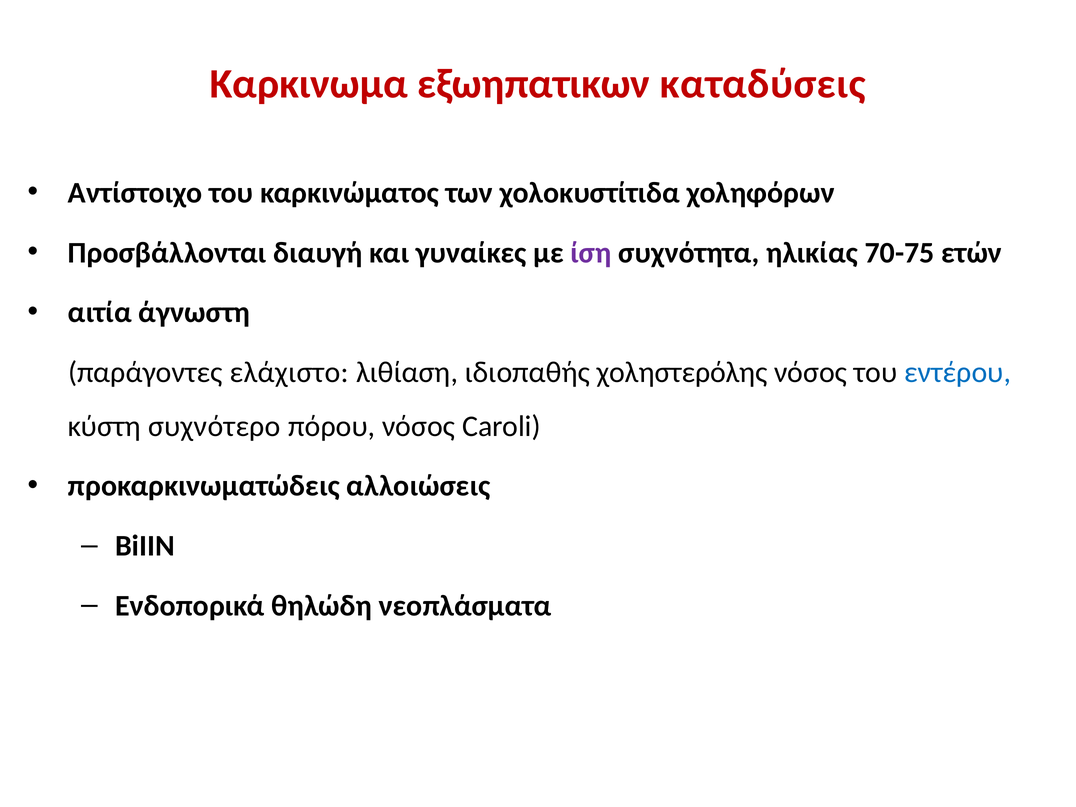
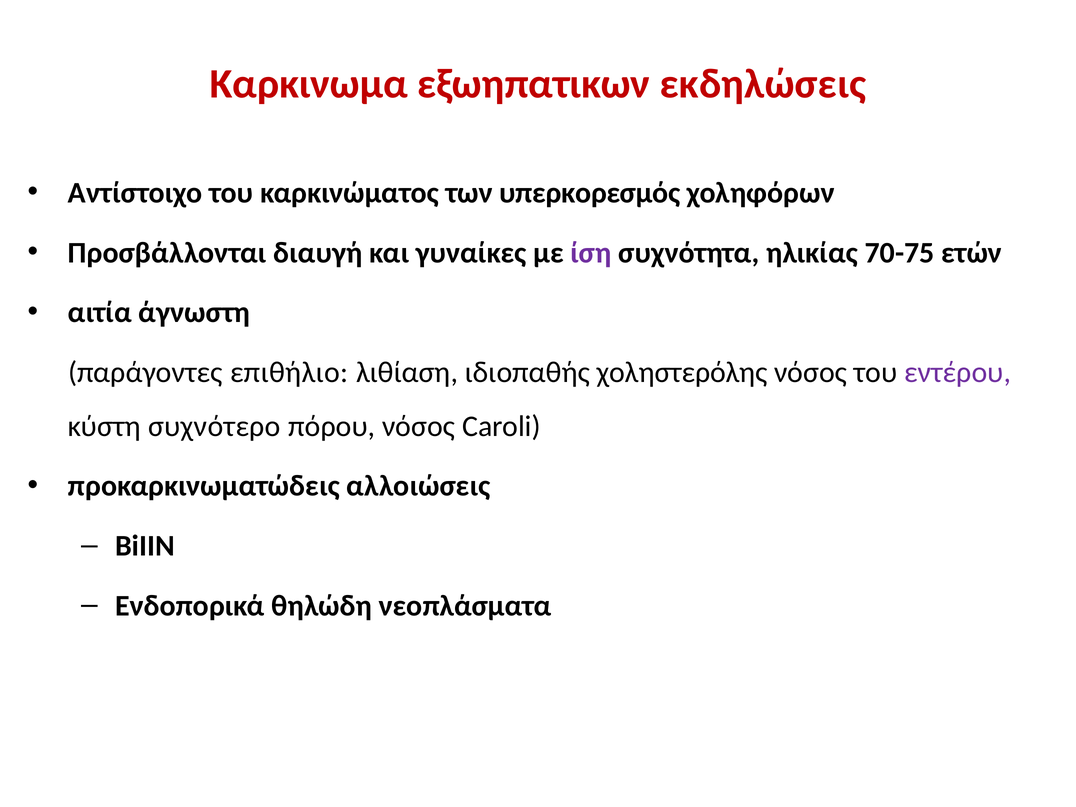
καταδύσεις: καταδύσεις -> εκδηλώσεις (763, 84)
χολοκυστίτιδα: χολοκυστίτιδα -> υπερκορεσμός (590, 193)
ελάχιστο: ελάχιστο -> επιθήλιο (289, 372)
εντέρου colour: blue -> purple (958, 372)
